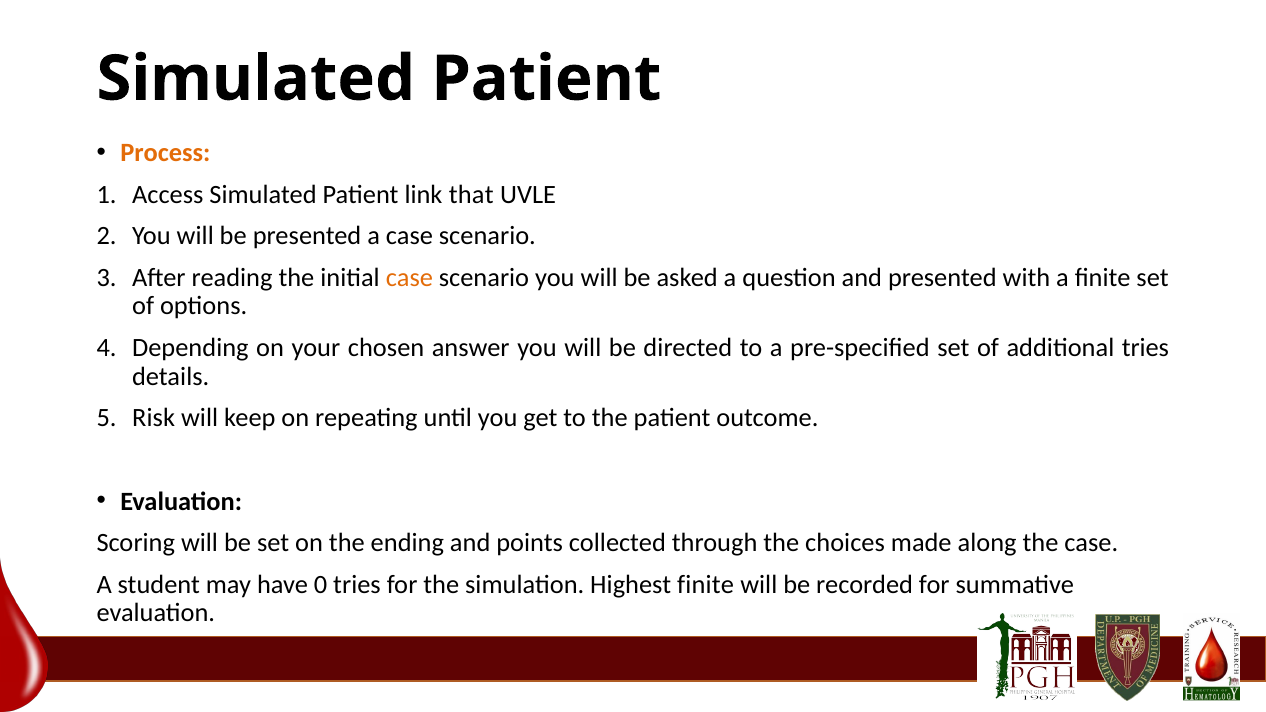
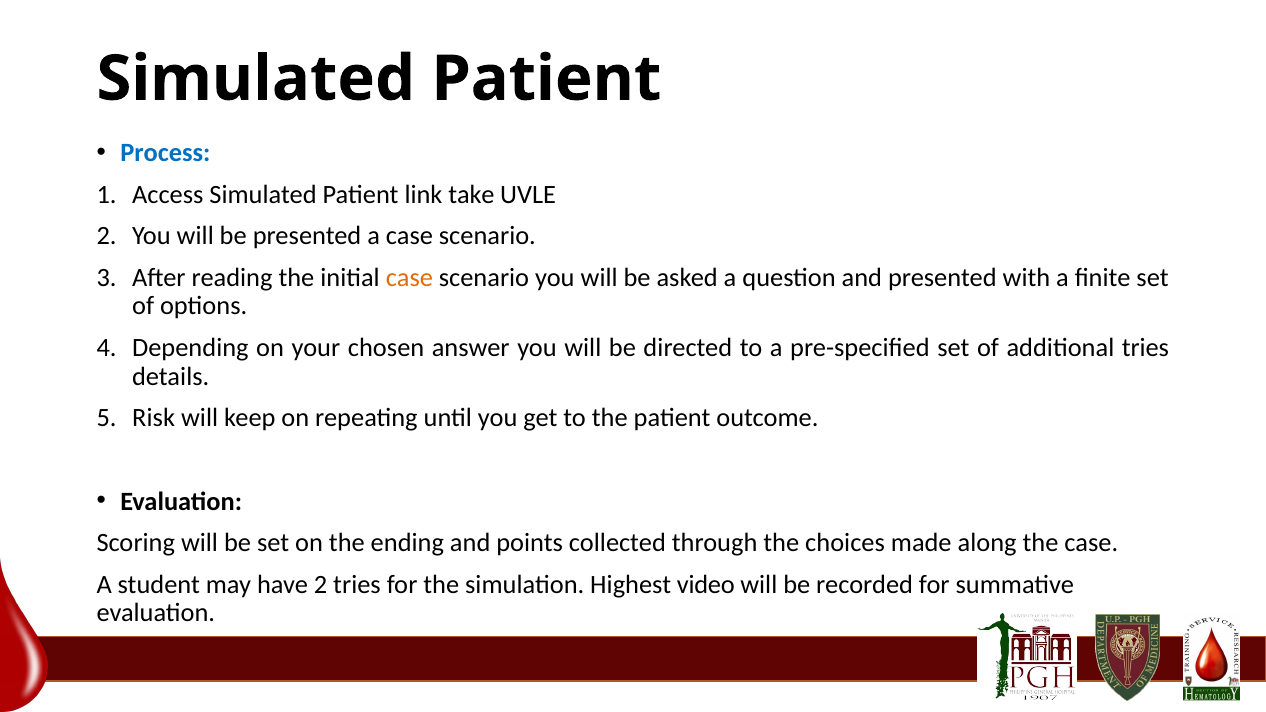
Process colour: orange -> blue (165, 153)
that: that -> take (471, 194)
have 0: 0 -> 2 (321, 585)
Highest finite: finite -> video (706, 585)
